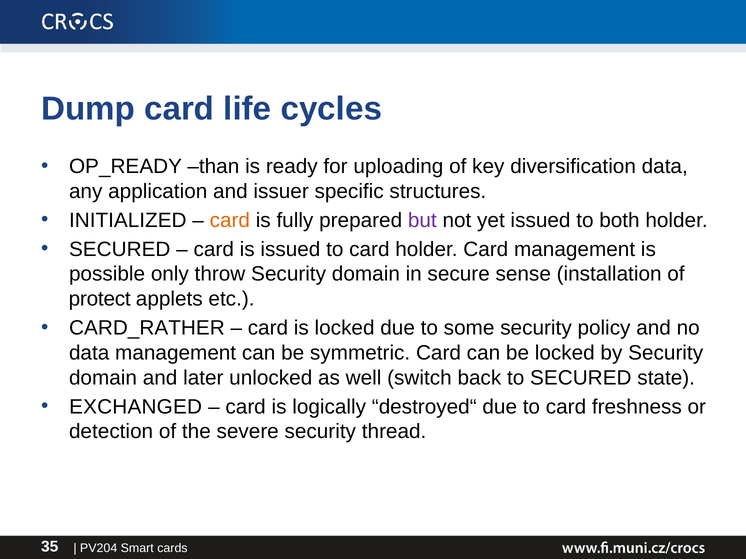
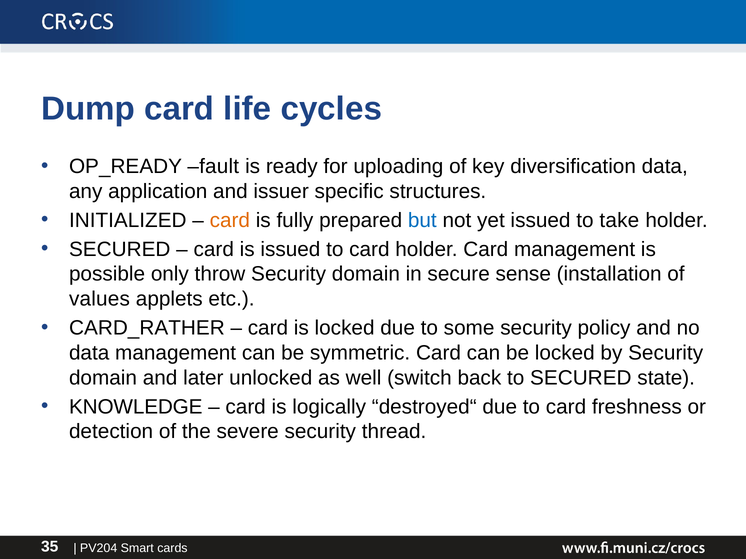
than: than -> fault (213, 167)
but colour: purple -> blue (422, 220)
both: both -> take (619, 220)
protect: protect -> values (99, 299)
EXCHANGED: EXCHANGED -> KNOWLEDGE (136, 407)
